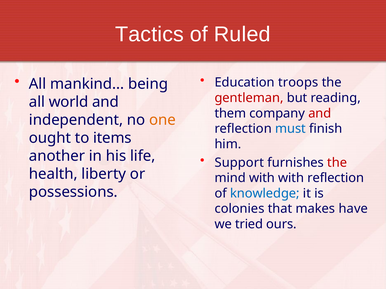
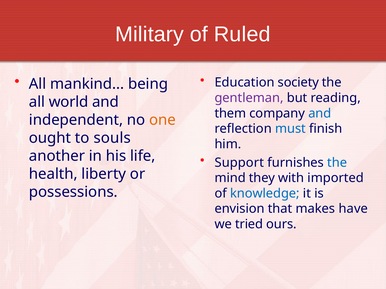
Tactics: Tactics -> Military (149, 34)
troops: troops -> society (298, 83)
gentleman colour: red -> purple (249, 98)
and colour: red -> blue (320, 113)
items: items -> souls (112, 138)
the colour: red -> blue (337, 163)
mind with: with -> they (262, 178)
with reflection: reflection -> imported (336, 178)
colonies: colonies -> envision (240, 209)
